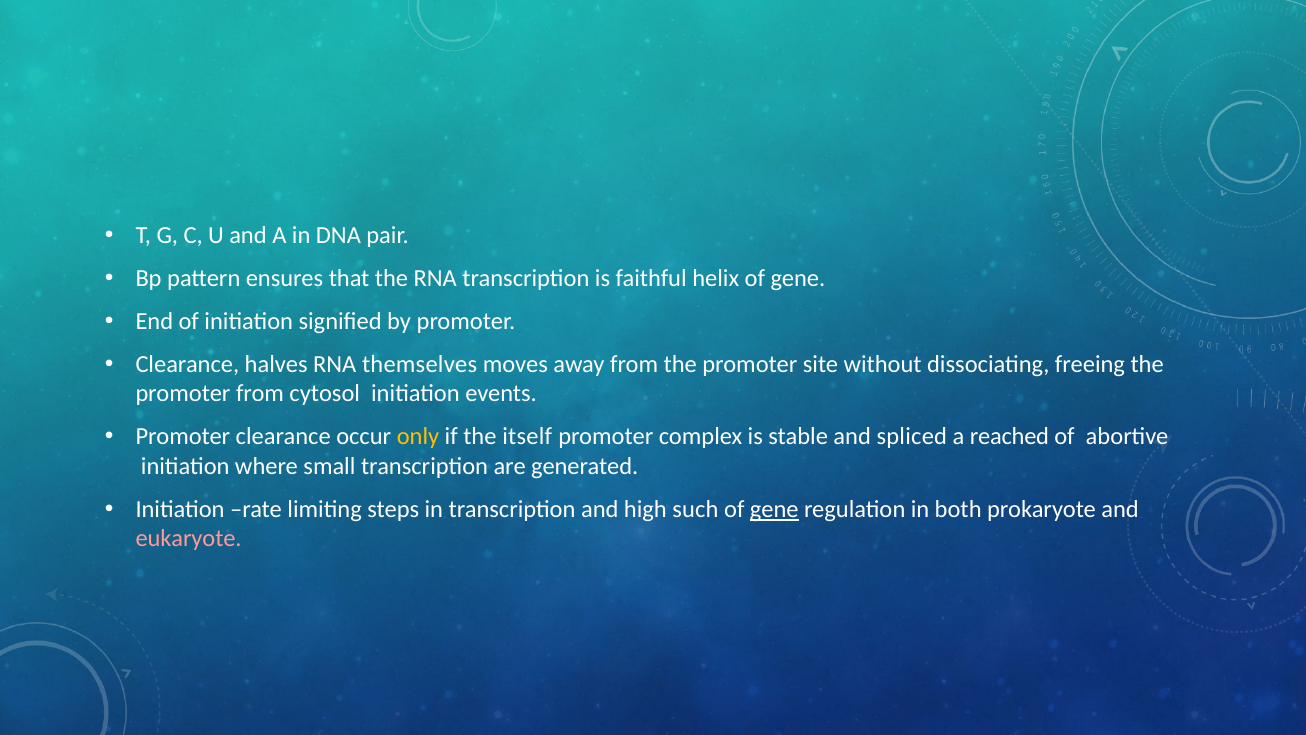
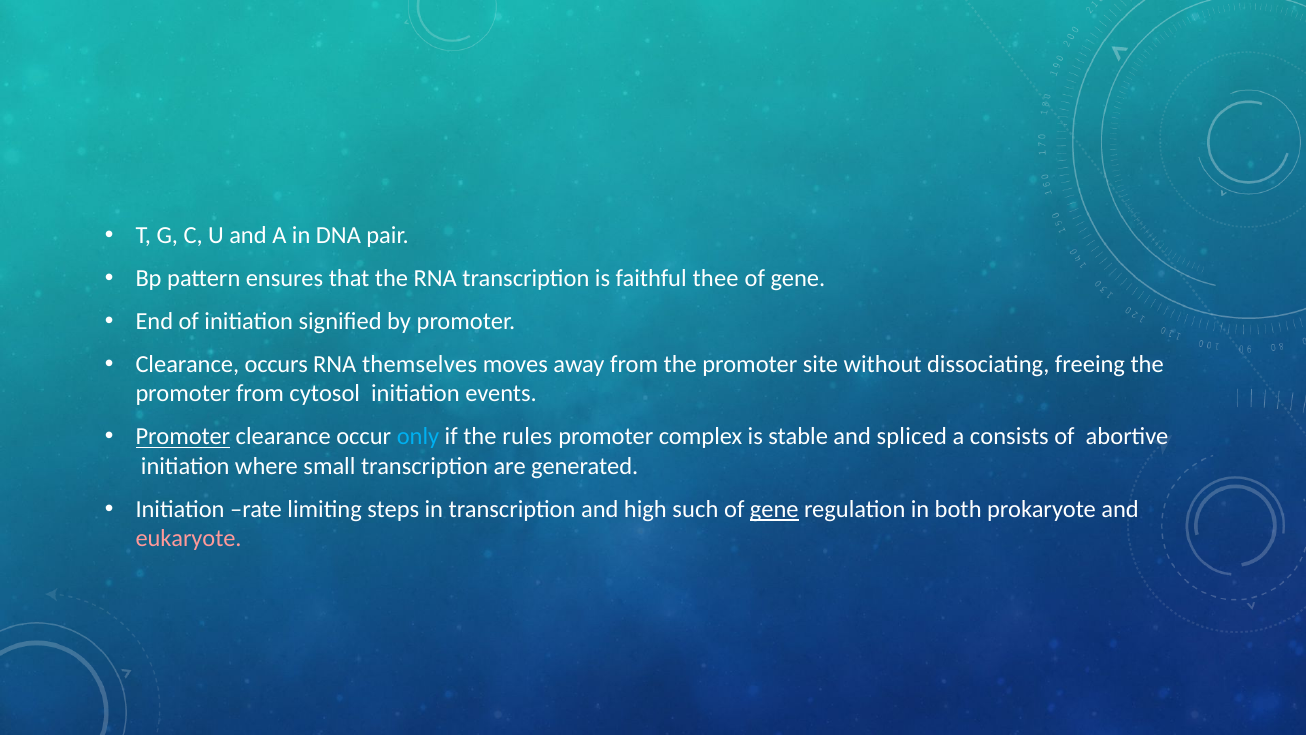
helix: helix -> thee (716, 278)
halves: halves -> occurs (276, 364)
Promoter underline: none -> present (183, 437)
only colour: yellow -> light blue (418, 437)
itself: itself -> rules (527, 437)
reached: reached -> consists (1009, 437)
